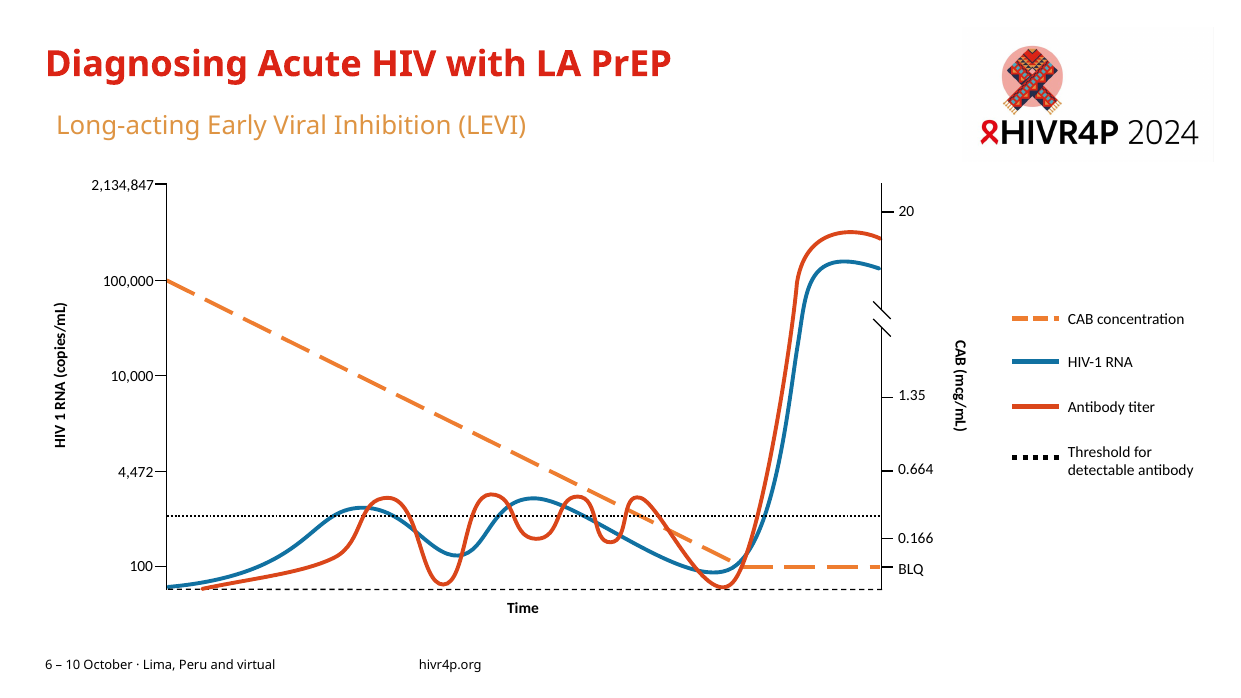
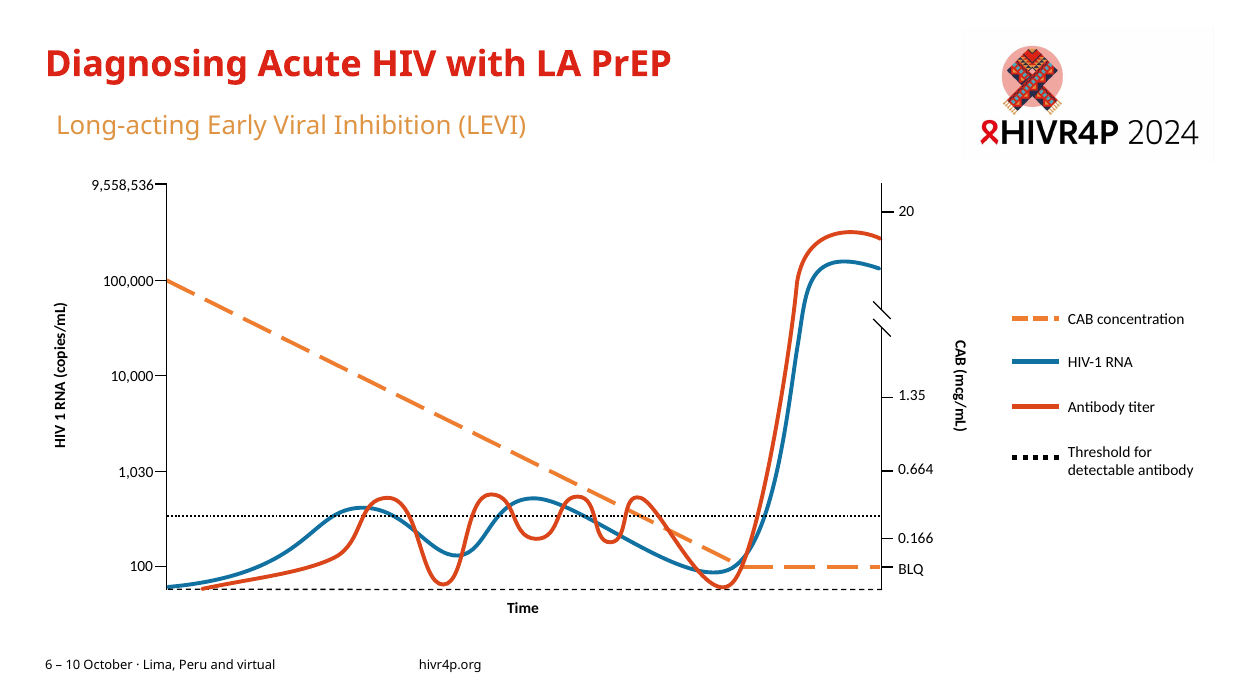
2,134,847: 2,134,847 -> 9,558,536 (123, 186)
4,472: 4,472 -> 1,030 (136, 472)
